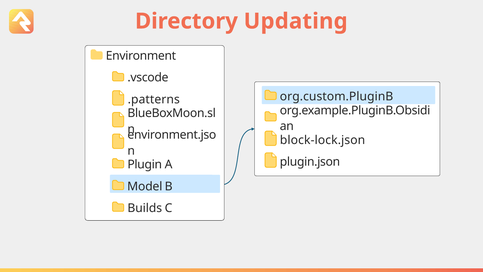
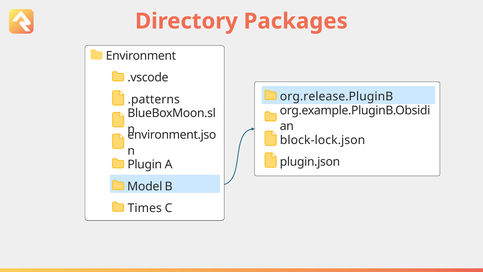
Updating: Updating -> Packages (296, 21)
org.custom.PluginB: org.custom.PluginB -> org.release.PluginB (336, 96)
Builds: Builds -> Times (145, 208)
